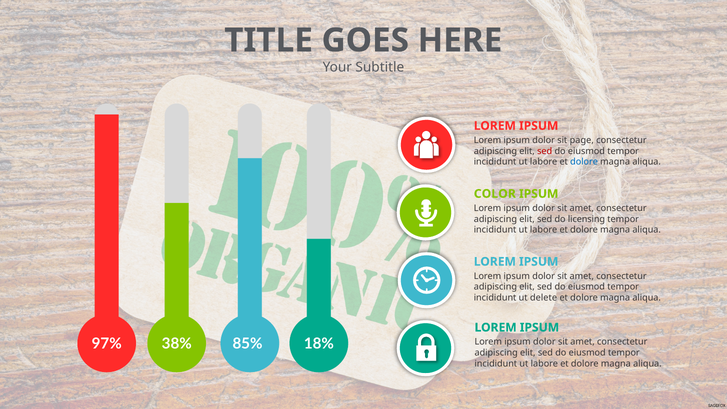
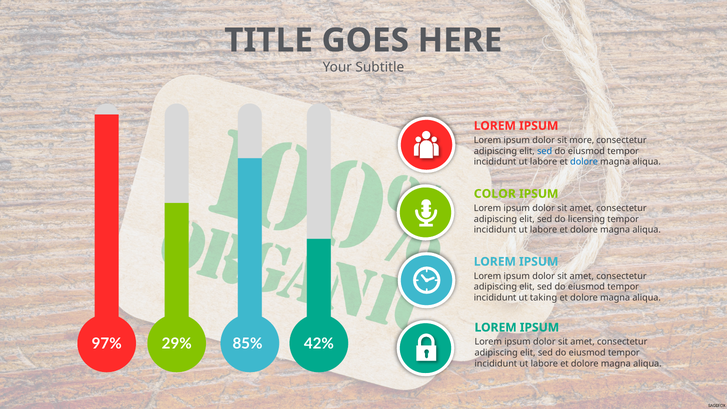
page: page -> more (582, 140)
sed colour: red -> blue (545, 151)
delete: delete -> taking (544, 298)
38%: 38% -> 29% (177, 344)
18%: 18% -> 42% (319, 344)
